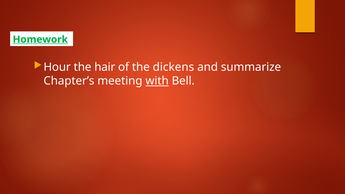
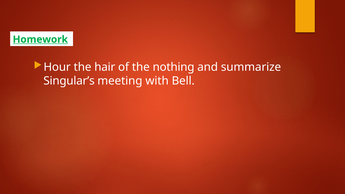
dickens: dickens -> nothing (174, 67)
Chapter’s: Chapter’s -> Singular’s (69, 81)
with underline: present -> none (157, 81)
